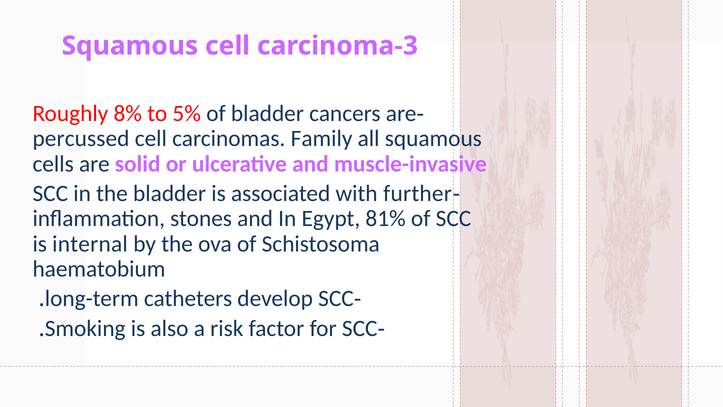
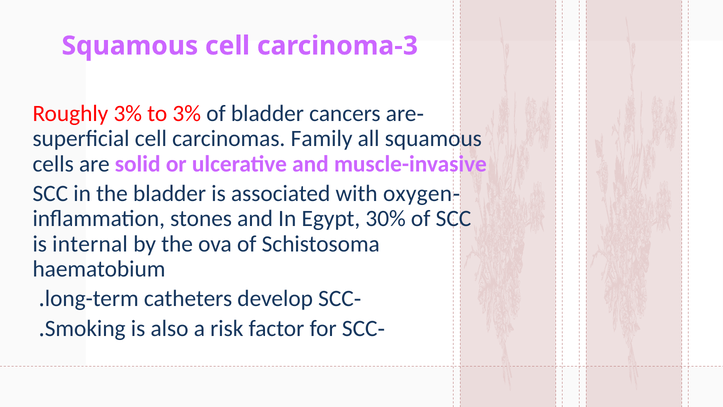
Roughly 8%: 8% -> 3% (128, 113)
to 5%: 5% -> 3% (187, 113)
percussed: percussed -> superﬁcial (81, 138)
further: further -> oxygen (418, 193)
81%: 81% -> 30% (386, 218)
